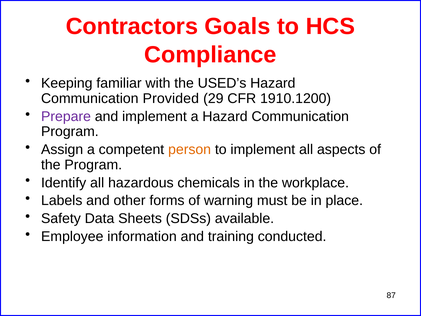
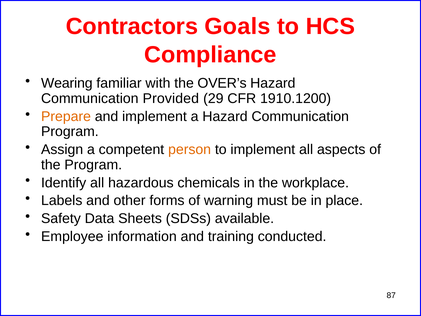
Keeping: Keeping -> Wearing (67, 83)
USED’s: USED’s -> OVER’s (222, 83)
Prepare colour: purple -> orange (66, 116)
